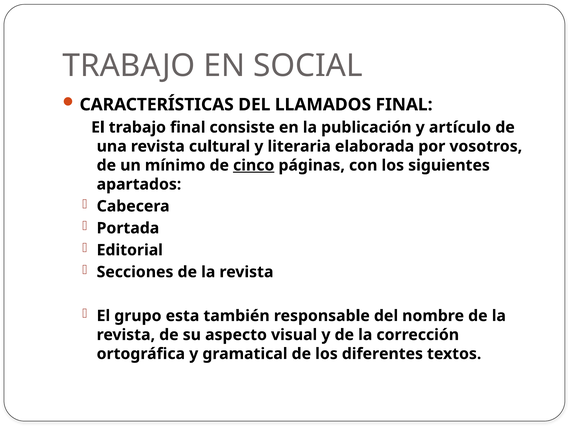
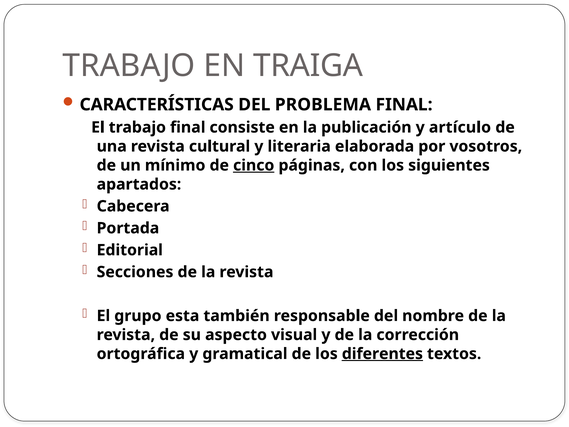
SOCIAL: SOCIAL -> TRAIGA (308, 66)
LLAMADOS: LLAMADOS -> PROBLEMA (323, 105)
diferentes underline: none -> present (382, 354)
